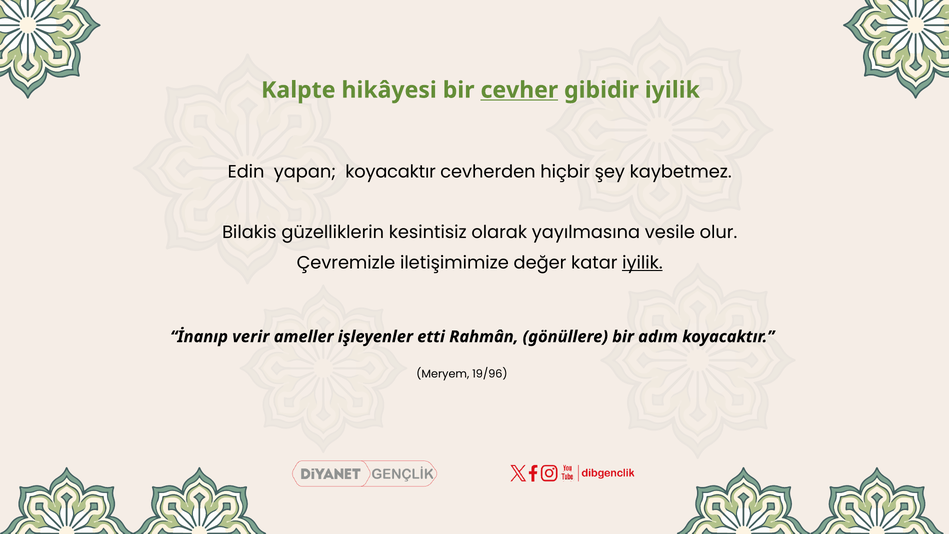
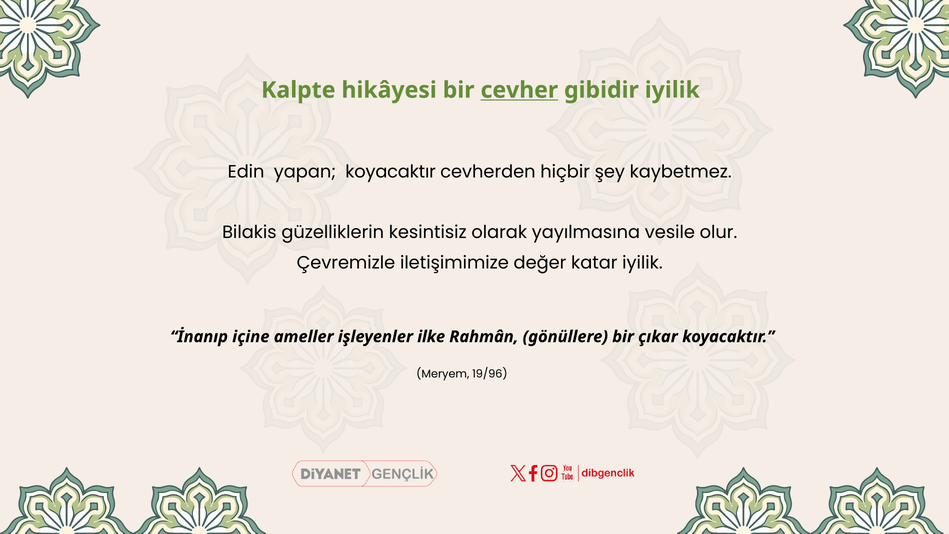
iyilik underline: present -> none (642, 263)
verir: verir -> içine (251, 337)
etti: etti -> ilke (431, 337)
adım: adım -> çıkar (658, 337)
